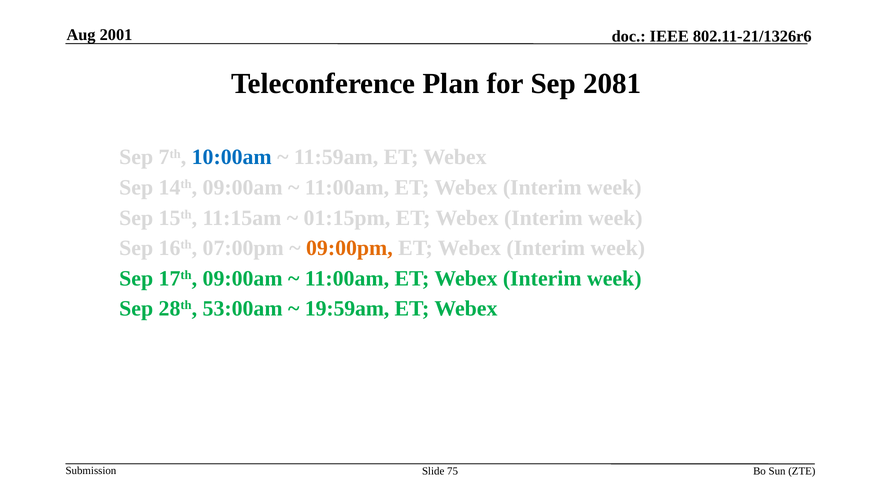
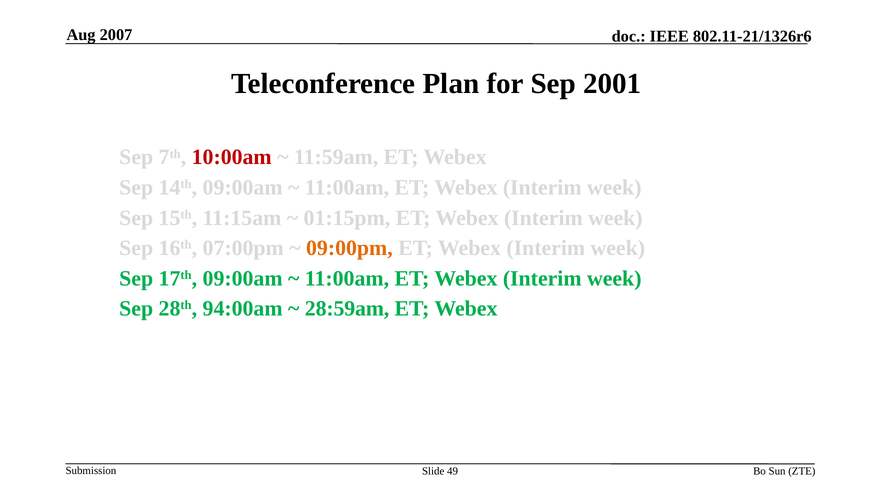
2001: 2001 -> 2007 (116, 35)
2081: 2081 -> 2001 (612, 84)
10:00am colour: blue -> red (232, 157)
53:00am: 53:00am -> 94:00am (243, 309)
19:59am: 19:59am -> 28:59am (347, 309)
75: 75 -> 49 (453, 471)
